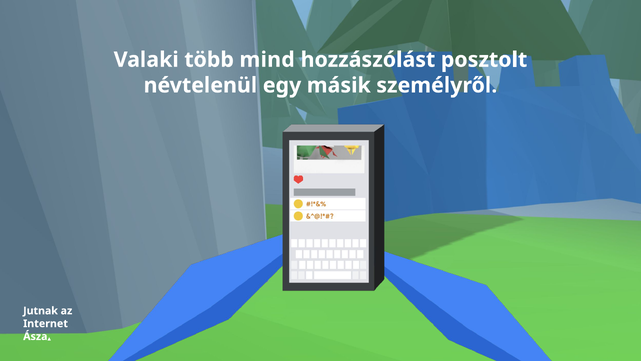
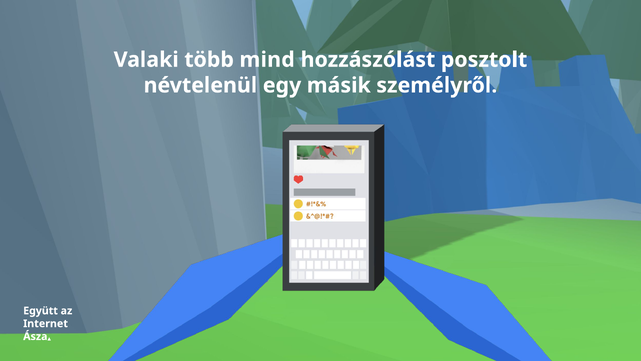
Jutnak: Jutnak -> Együtt (41, 310)
